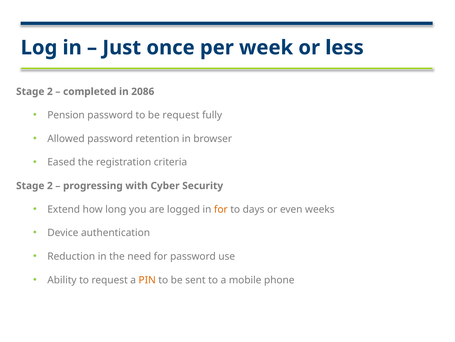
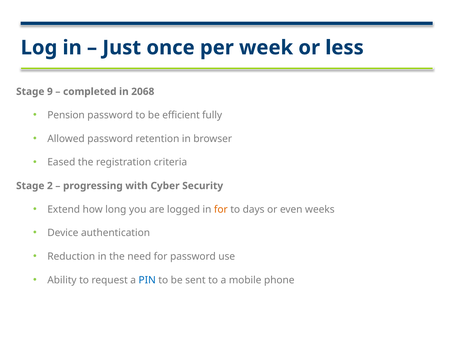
2: 2 -> 9 (50, 91)
2086: 2086 -> 2068 (143, 91)
be request: request -> efficient (181, 115)
PIN colour: orange -> blue (147, 279)
